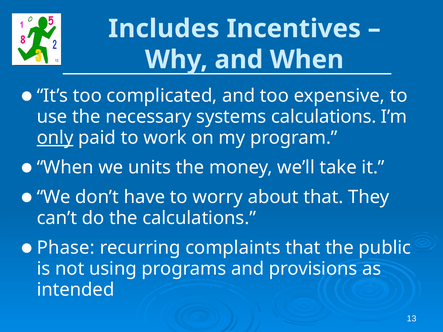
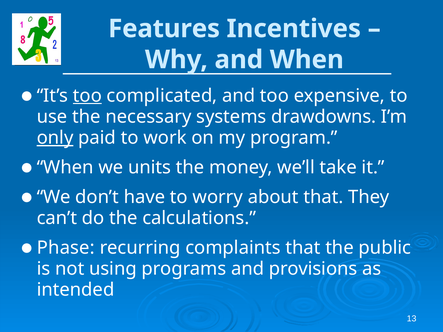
Includes: Includes -> Features (164, 29)
too underline: none -> present (87, 96)
systems calculations: calculations -> drawdowns (324, 117)
